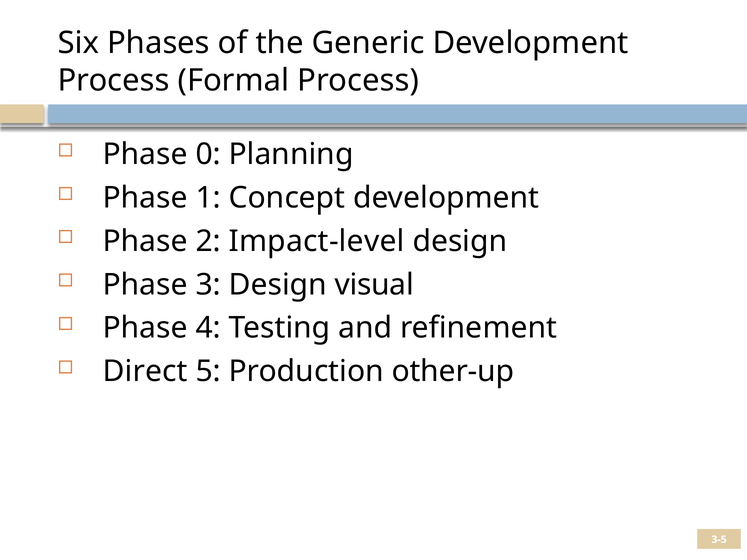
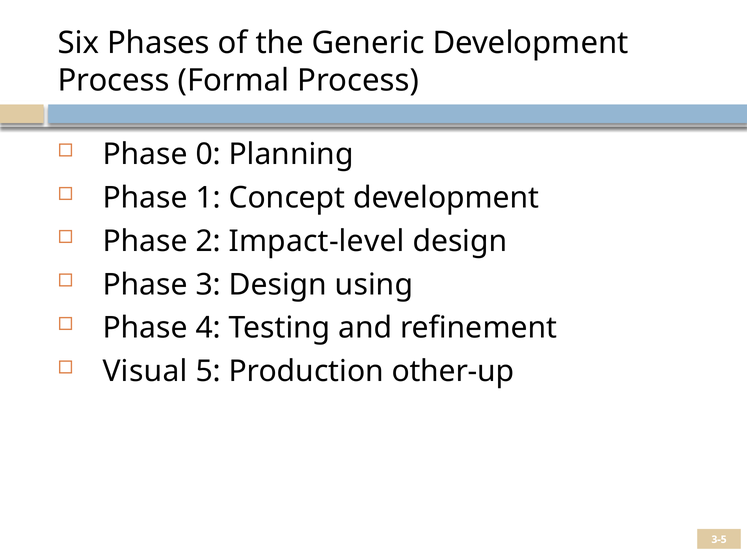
visual: visual -> using (374, 285)
Direct: Direct -> Visual (145, 372)
